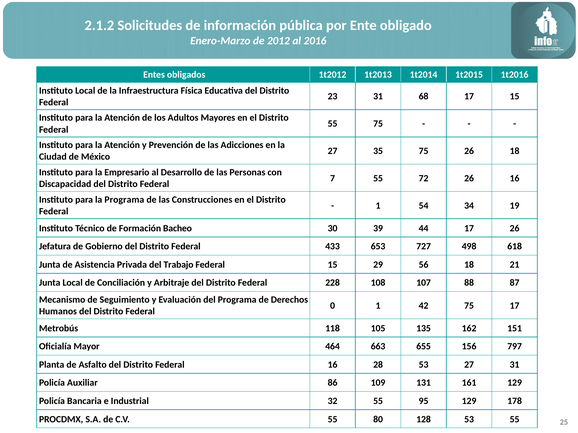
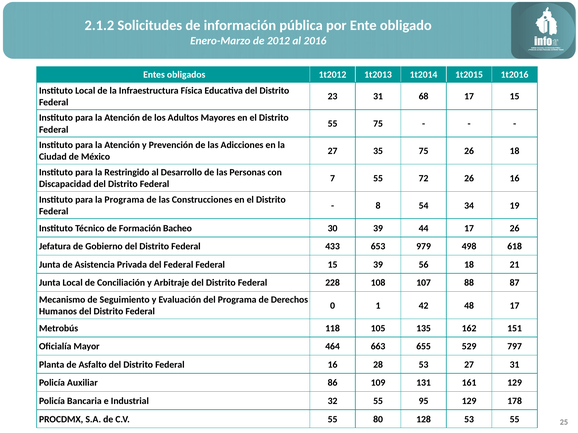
Empresario: Empresario -> Restringido (127, 173)
1: 1 -> 8 (378, 206)
727: 727 -> 979 (424, 247)
del Trabajo: Trabajo -> Federal (178, 265)
15 29: 29 -> 39 (378, 265)
42 75: 75 -> 48 (469, 306)
156: 156 -> 529 (469, 347)
